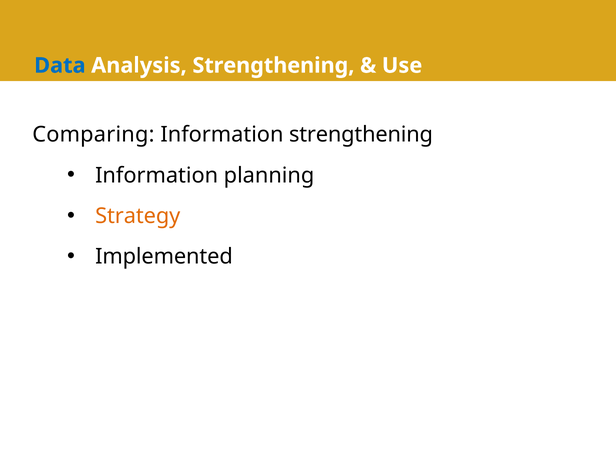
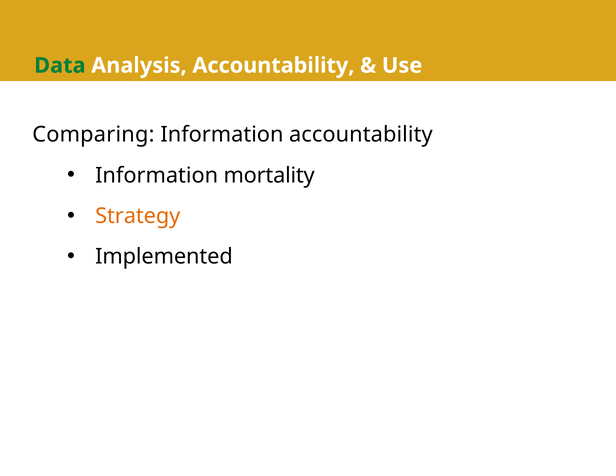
Data colour: blue -> green (60, 66)
Analysis Strengthening: Strengthening -> Accountability (273, 66)
Information strengthening: strengthening -> accountability (361, 135)
planning: planning -> mortality (269, 175)
